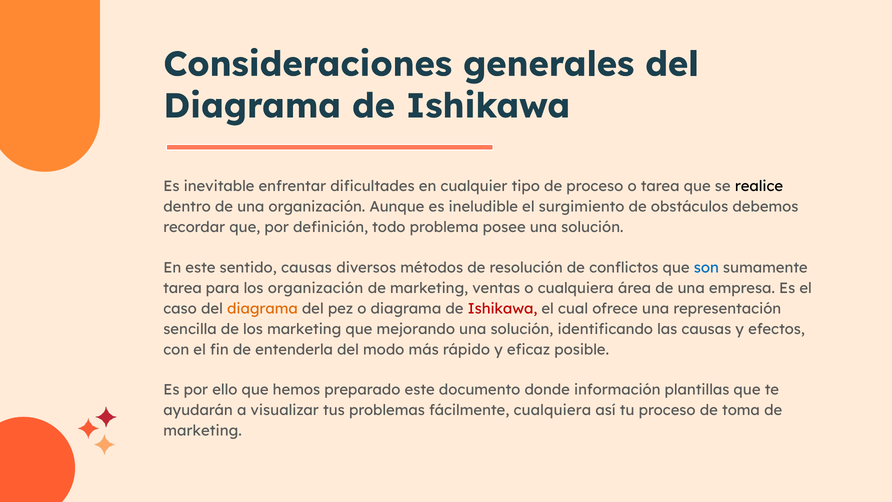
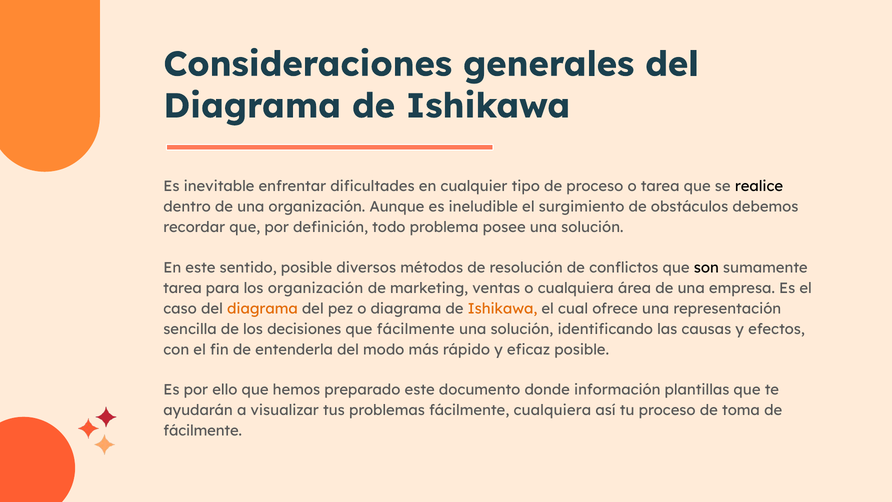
sentido causas: causas -> posible (306, 267)
son colour: blue -> black (706, 267)
Ishikawa colour: red -> orange (503, 308)
los marketing: marketing -> decisiones (304, 329)
que mejorando: mejorando -> fácilmente (416, 329)
marketing: marketing -> fácilmente (203, 431)
